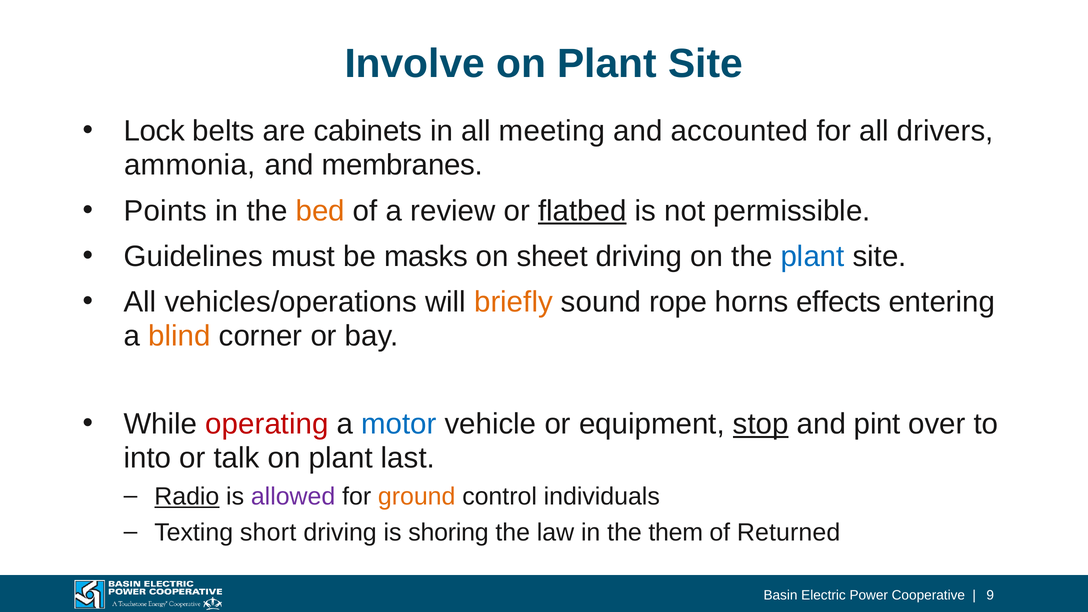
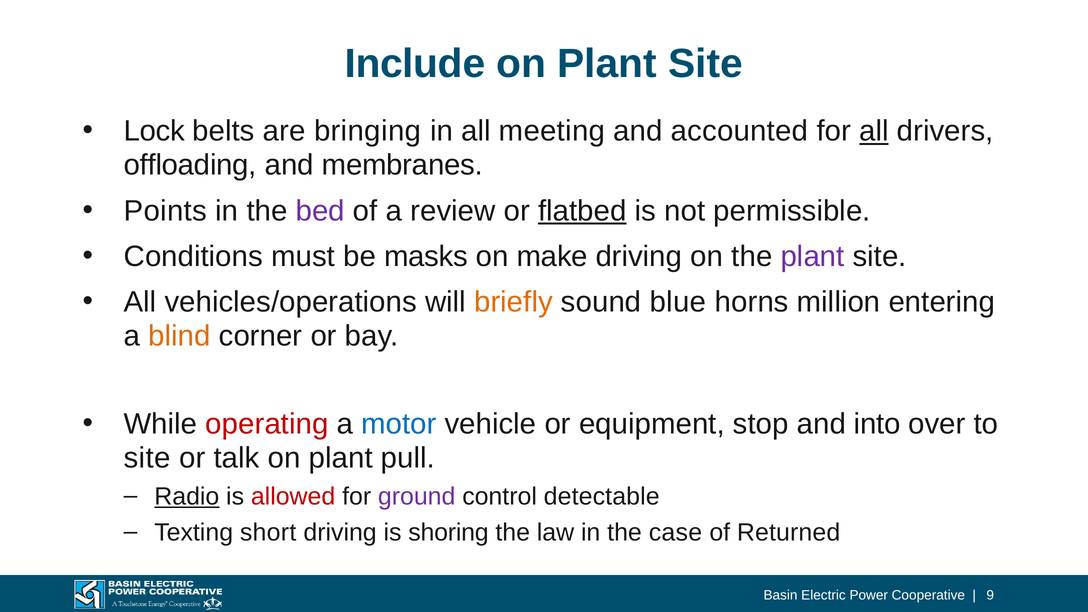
Involve: Involve -> Include (415, 64)
cabinets: cabinets -> bringing (368, 131)
all underline: none -> present (874, 131)
ammonia: ammonia -> offloading (190, 165)
bed colour: orange -> purple (320, 211)
Guidelines: Guidelines -> Conditions (193, 257)
sheet: sheet -> make (552, 257)
plant colour: blue -> purple (813, 257)
rope: rope -> blue (678, 302)
effects: effects -> million (839, 302)
stop underline: present -> none (761, 424)
pint: pint -> into (877, 424)
into: into -> site (147, 458)
last: last -> pull (408, 458)
allowed colour: purple -> red (293, 496)
ground colour: orange -> purple (417, 496)
individuals: individuals -> detectable (602, 496)
them: them -> case (675, 532)
